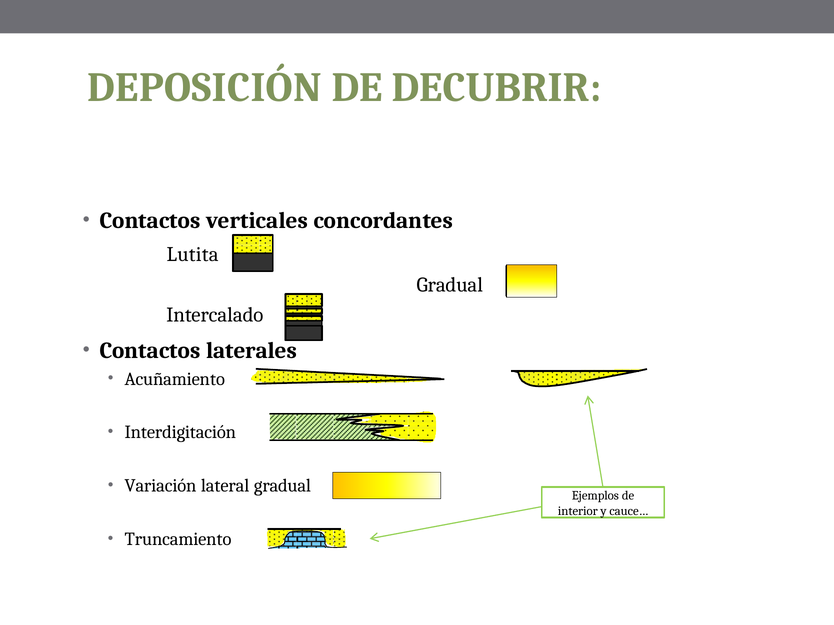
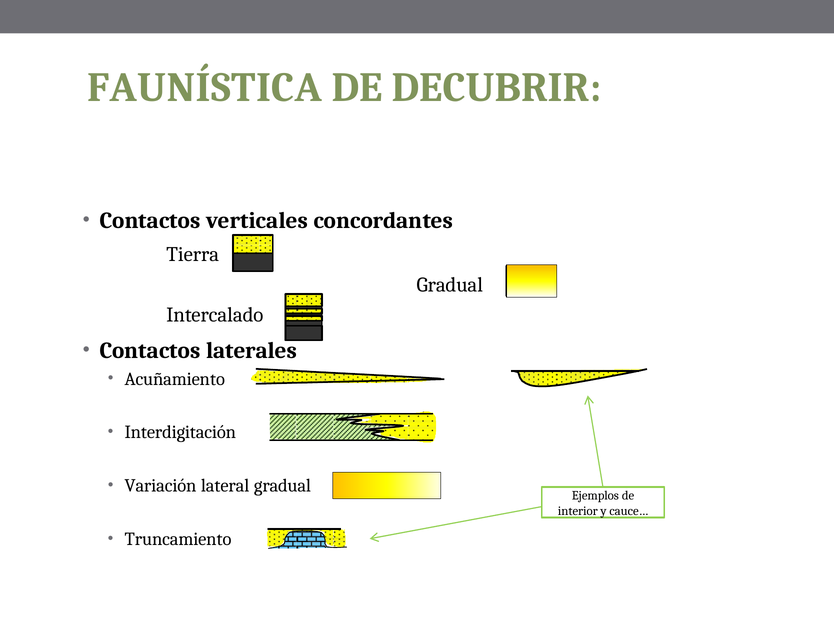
DEPOSICIÓN: DEPOSICIÓN -> FAUNÍSTICA (205, 88)
Lutita: Lutita -> Tierra (193, 255)
